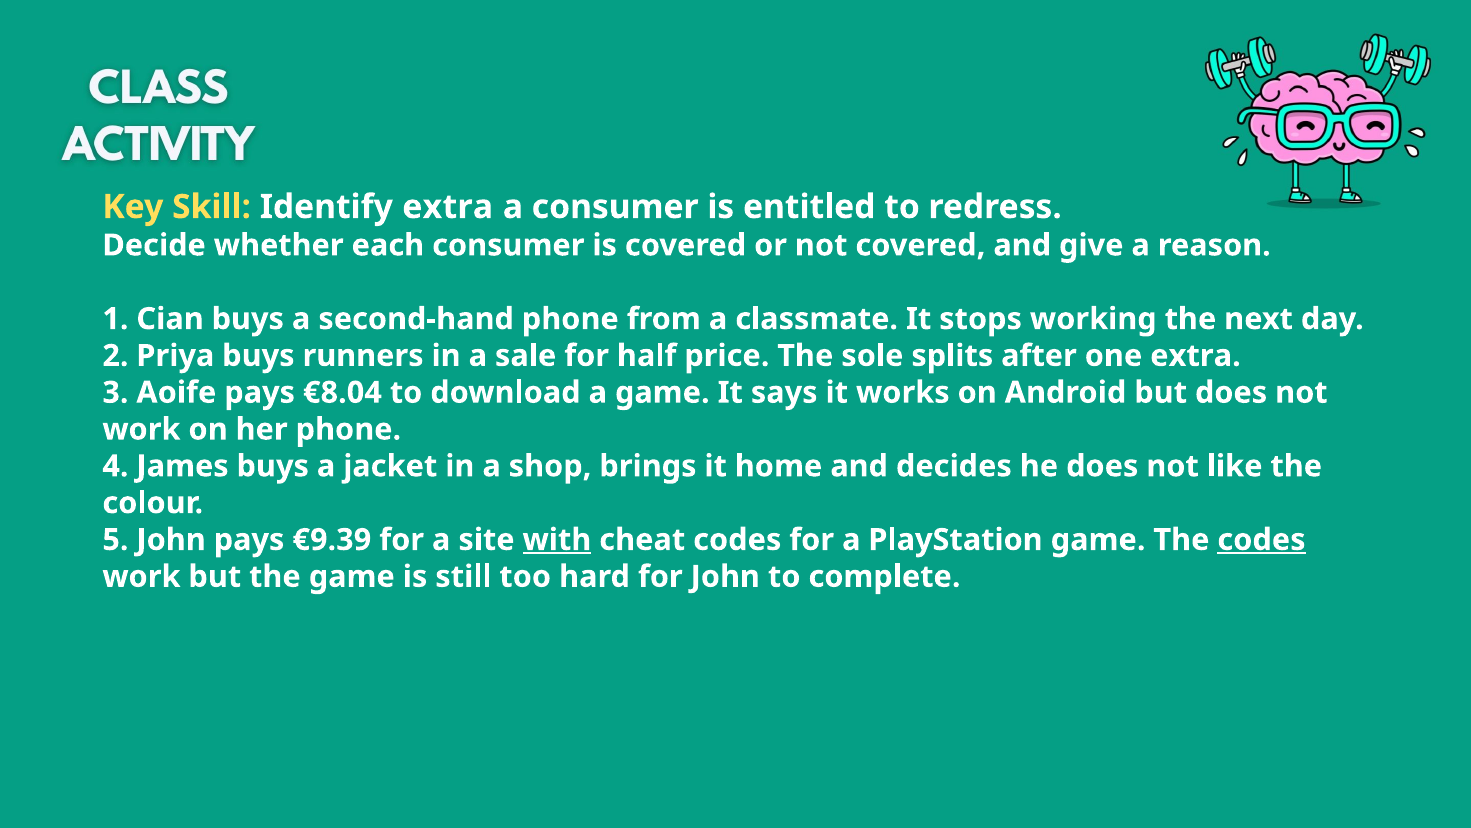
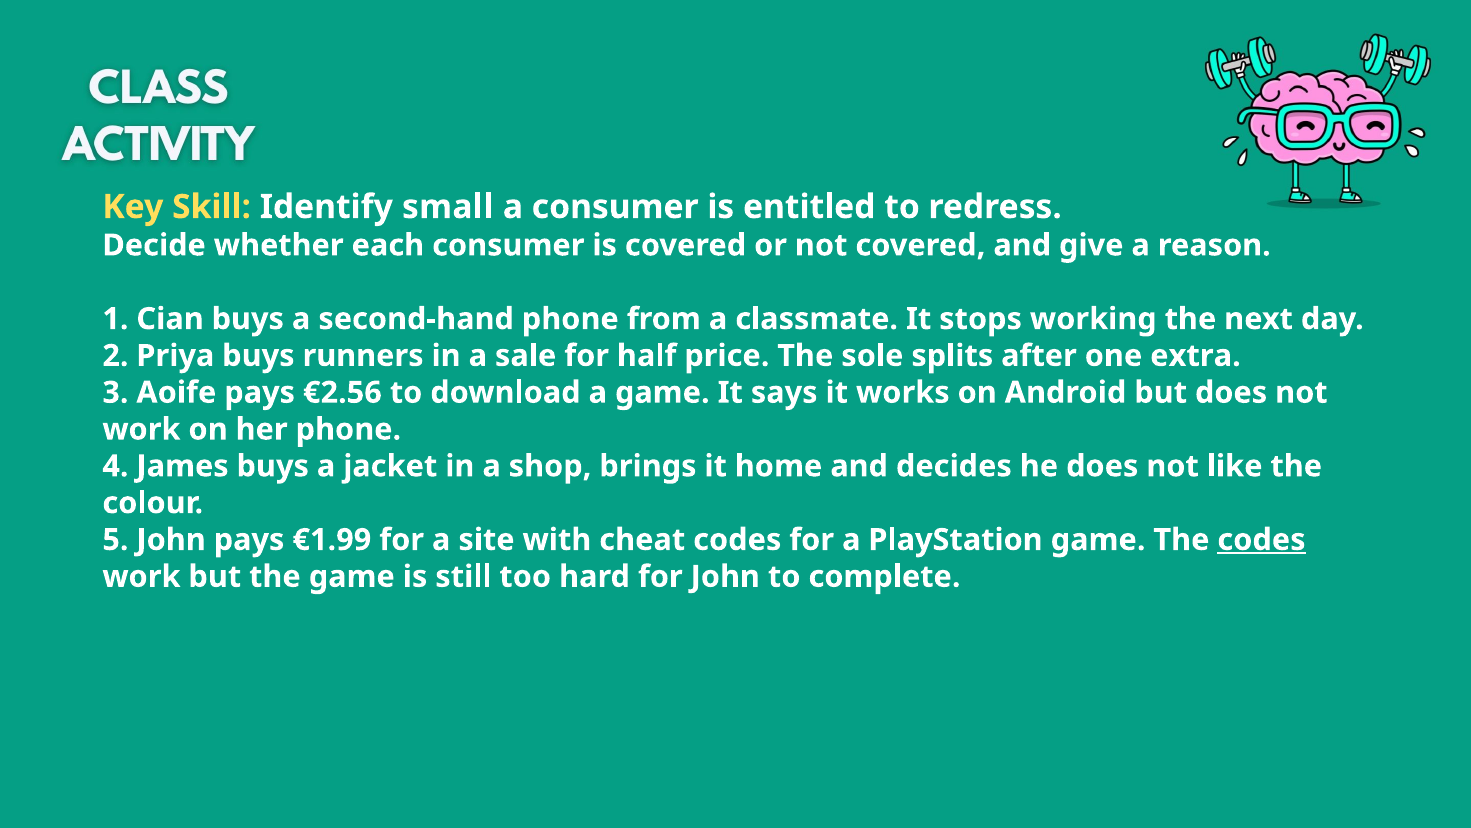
Identify extra: extra -> small (448, 207)
€8.04: €8.04 -> €2.56 (342, 392)
€9.39: €9.39 -> €1.99 (332, 540)
with underline: present -> none (557, 540)
